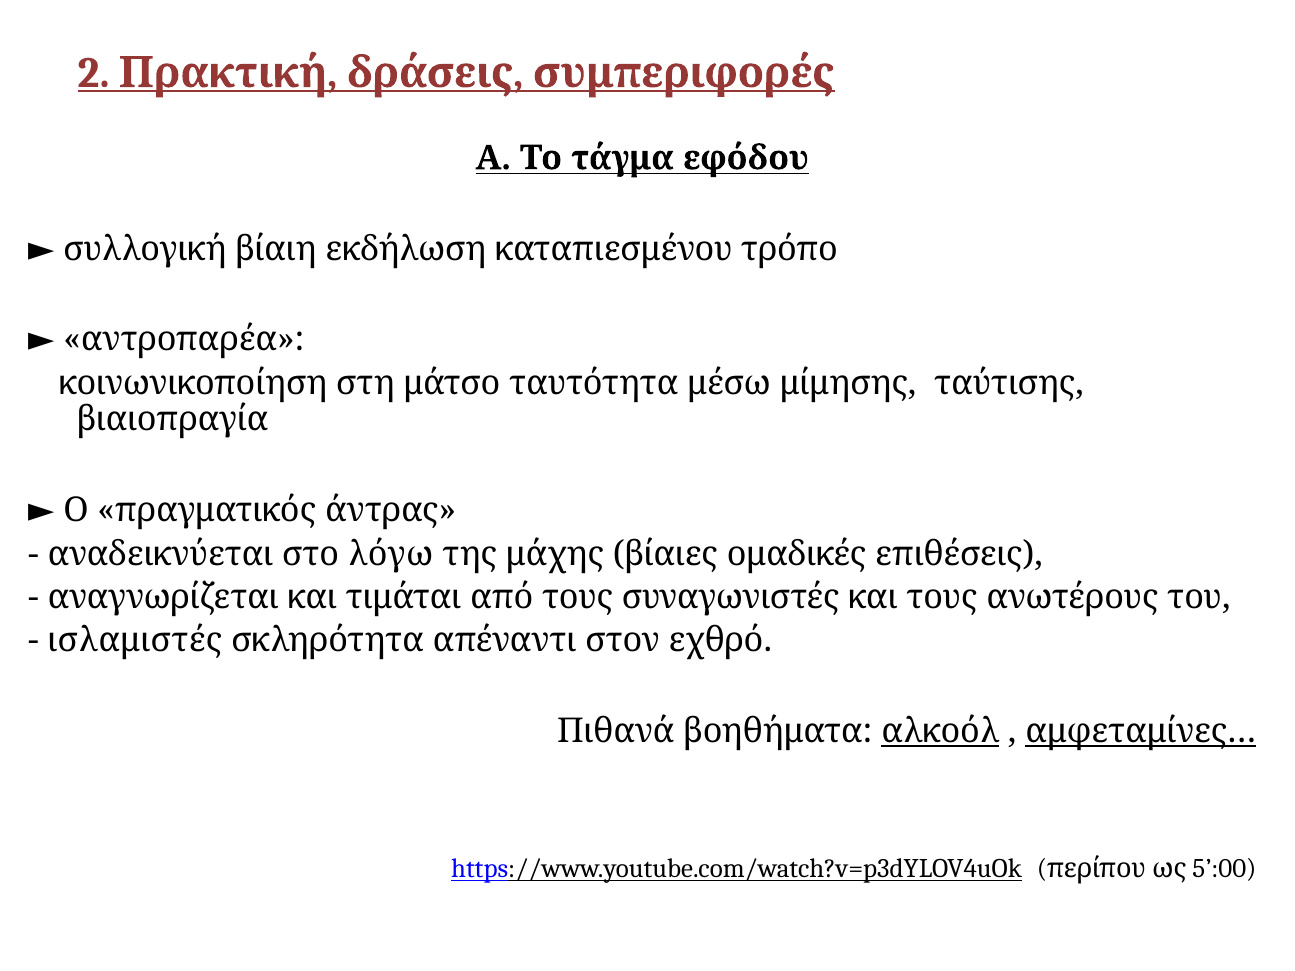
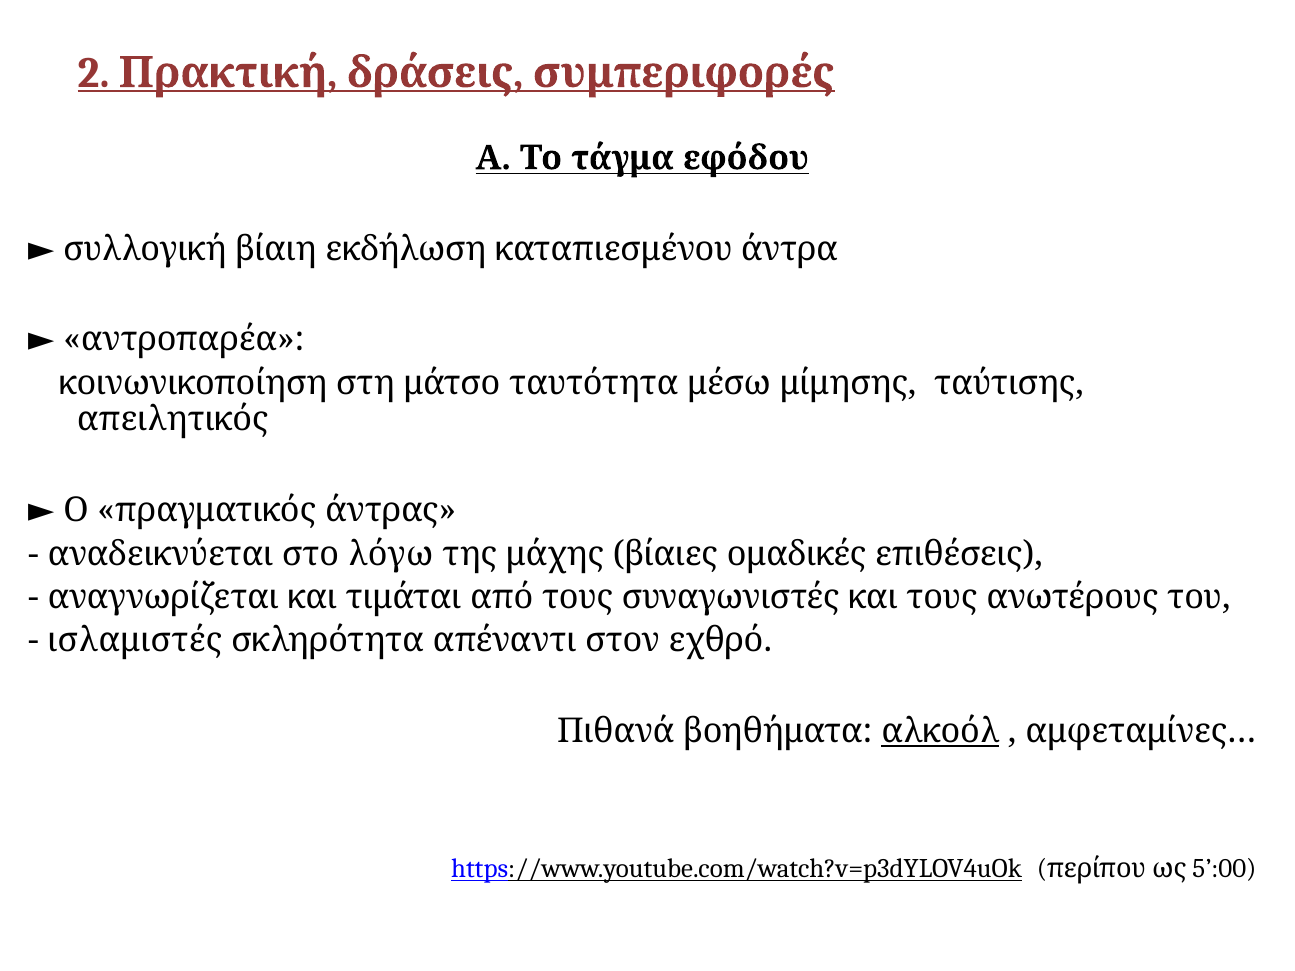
τρόπο: τρόπο -> άντρα (789, 249)
βιαιοπραγία: βιαιοπραγία -> απειλητικός (173, 420)
αμφεταμίνες… underline: present -> none (1141, 731)
